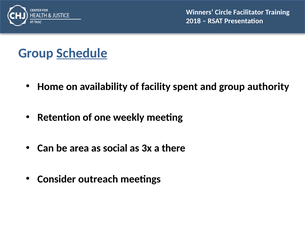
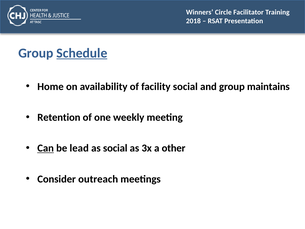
facility spent: spent -> social (185, 86)
authority: authority -> maintains (268, 86)
Can underline: none -> present (46, 148)
area: area -> lead (79, 148)
there: there -> other (174, 148)
